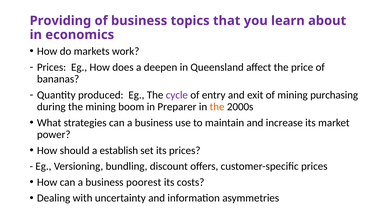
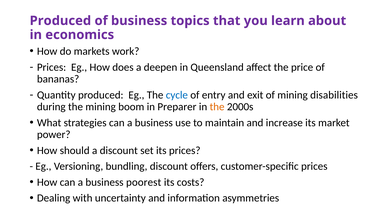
Providing: Providing -> Produced (60, 21)
cycle colour: purple -> blue (177, 95)
purchasing: purchasing -> disabilities (334, 95)
a establish: establish -> discount (119, 150)
